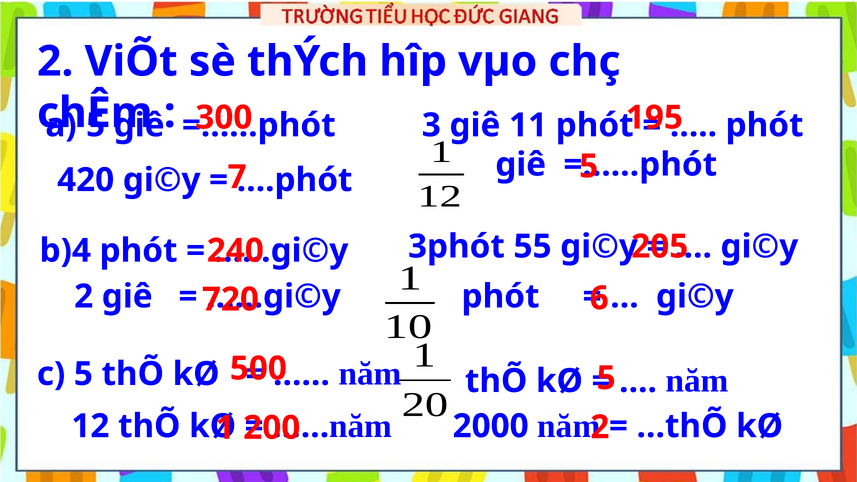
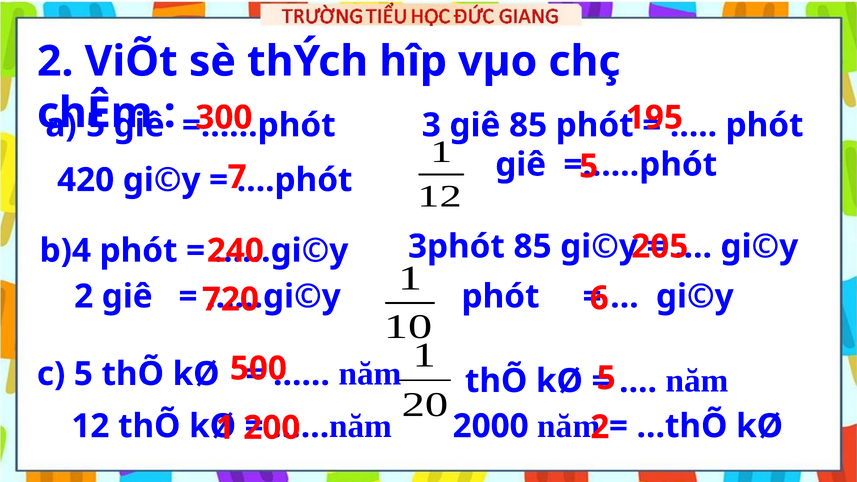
giê 11: 11 -> 85 (528, 125)
3phót 55: 55 -> 85 (533, 247)
